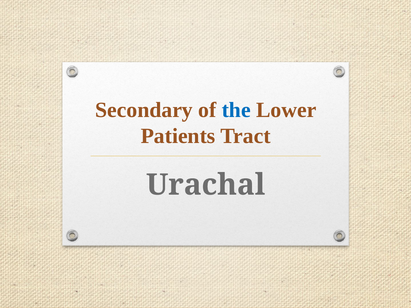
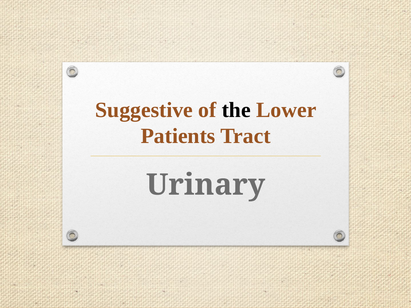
Secondary: Secondary -> Suggestive (144, 110)
the colour: blue -> black (236, 110)
Urachal: Urachal -> Urinary (206, 185)
